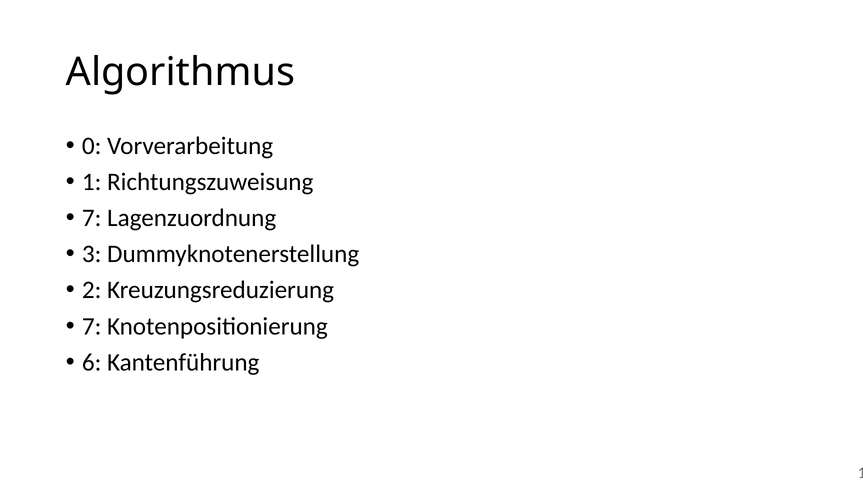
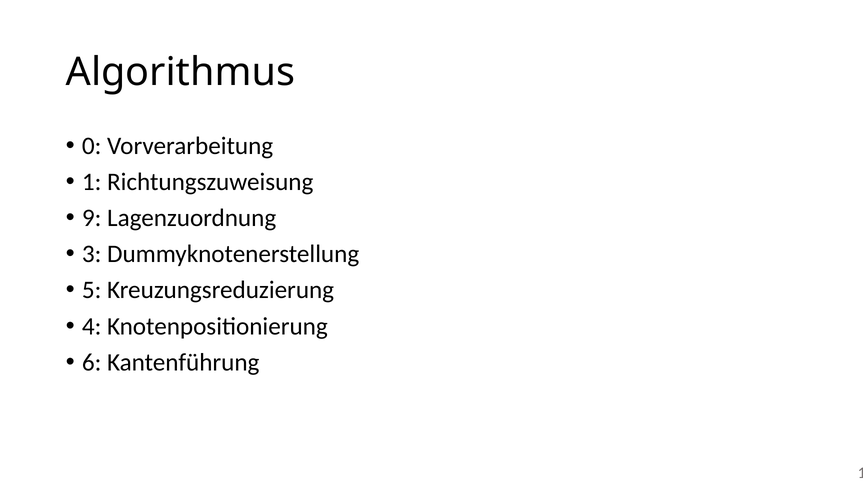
7: 7 -> 9 (92, 218)
2: 2 -> 5 (92, 290)
7: 7 -> 4 (92, 327)
